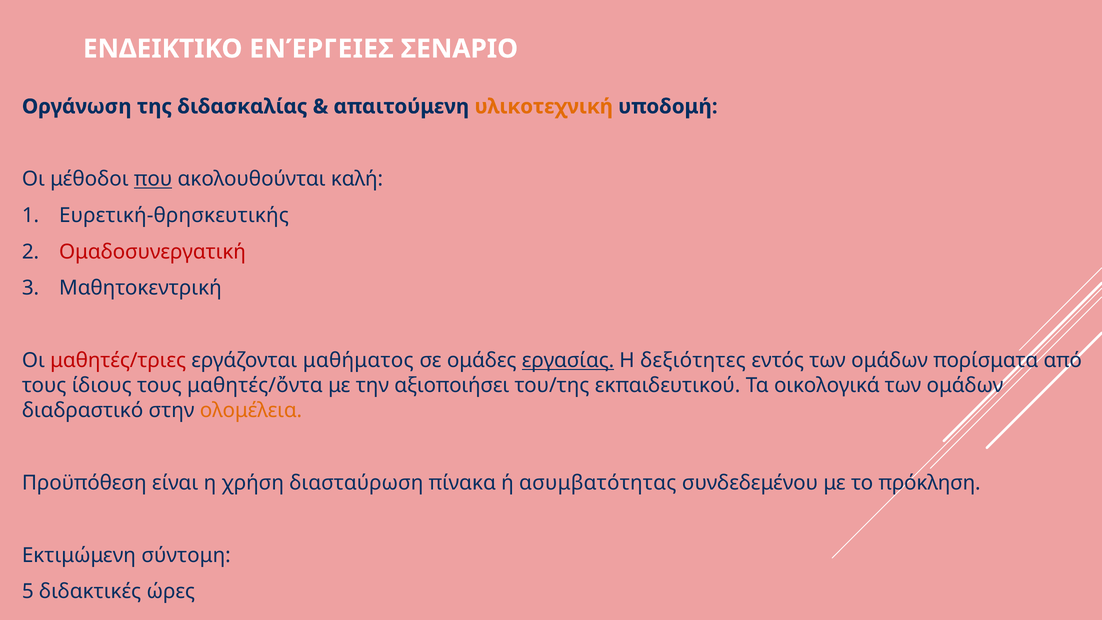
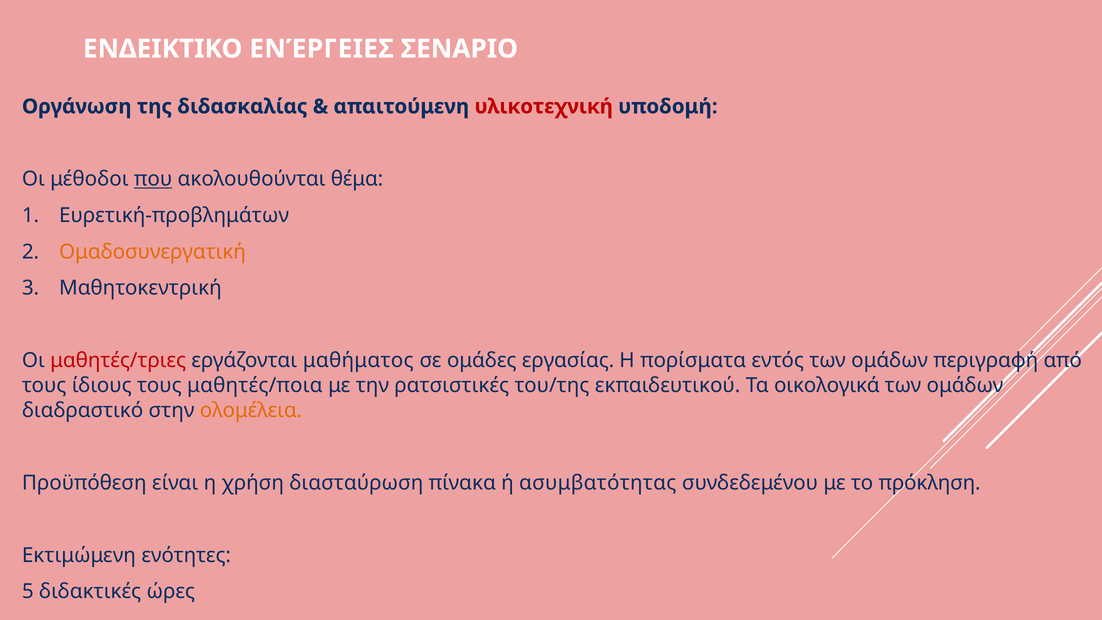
υλικοτεχνική colour: orange -> red (544, 107)
καλή: καλή -> θέμα (357, 179)
Ευρετική-θρησκευτικής: Ευρετική-θρησκευτικής -> Ευρετική-προβλημάτων (174, 215)
Ομαδοσυνεργατική colour: red -> orange (152, 252)
εργασίας underline: present -> none (568, 361)
δεξιότητες: δεξιότητες -> πορίσματα (693, 361)
πορίσματα: πορίσματα -> περιγραφή (986, 361)
μαθητές/ὄντα: μαθητές/ὄντα -> μαθητές/ποια (255, 385)
αξιοποιήσει: αξιοποιήσει -> ρατσιστικές (452, 385)
σύντομη: σύντομη -> ενότητες (186, 555)
